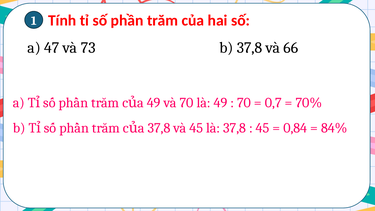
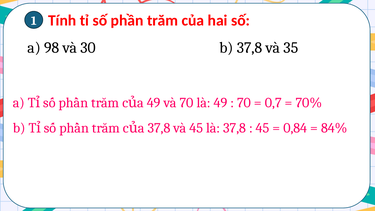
47: 47 -> 98 (52, 48)
73: 73 -> 30 (88, 48)
66: 66 -> 35 (291, 48)
